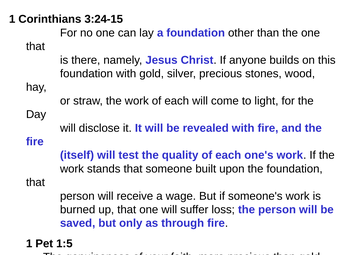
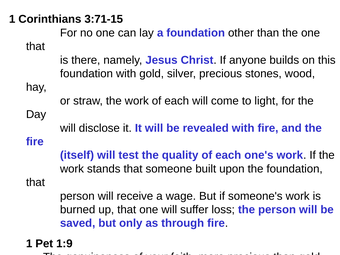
3:24-15: 3:24-15 -> 3:71-15 (104, 19)
1:5: 1:5 -> 1:9 (64, 244)
